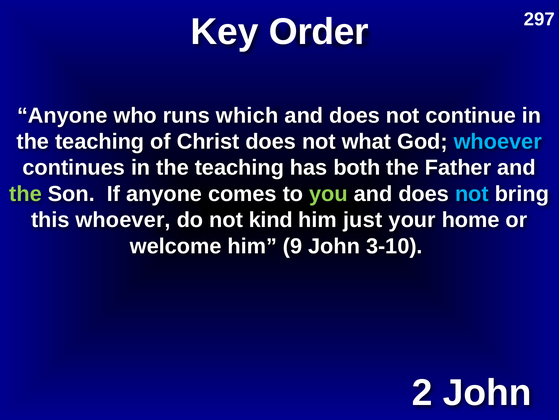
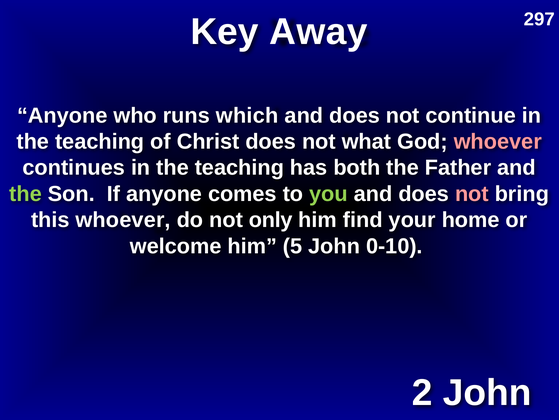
Order: Order -> Away (318, 32)
whoever colour: light blue -> pink (498, 141)
not colour: light blue -> pink (472, 194)
kind: kind -> only (271, 220)
just: just -> find (363, 220)
9: 9 -> 5 (293, 246)
3-10: 3-10 -> 0-10 (394, 246)
